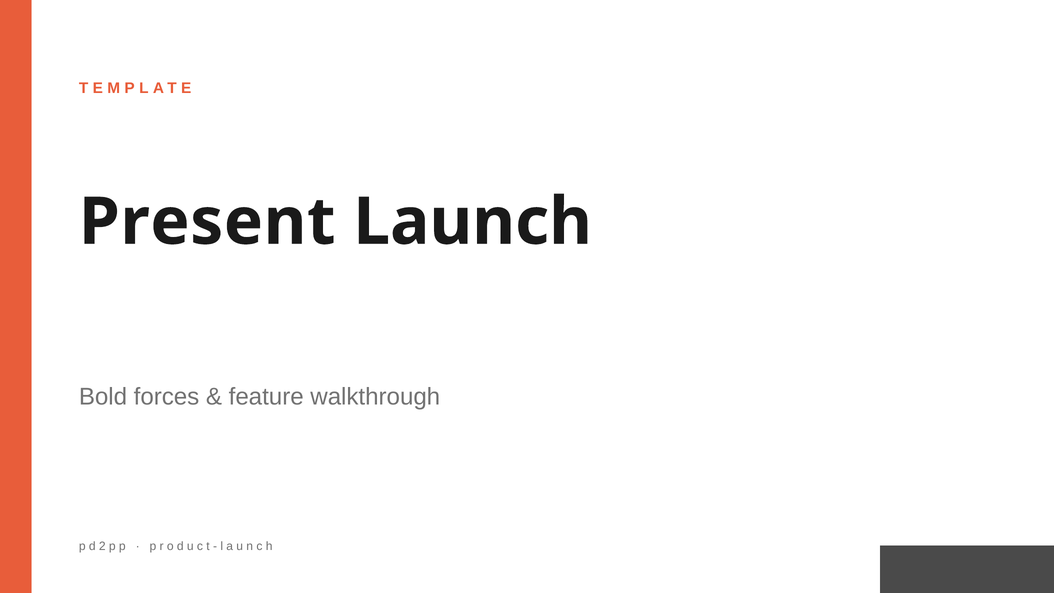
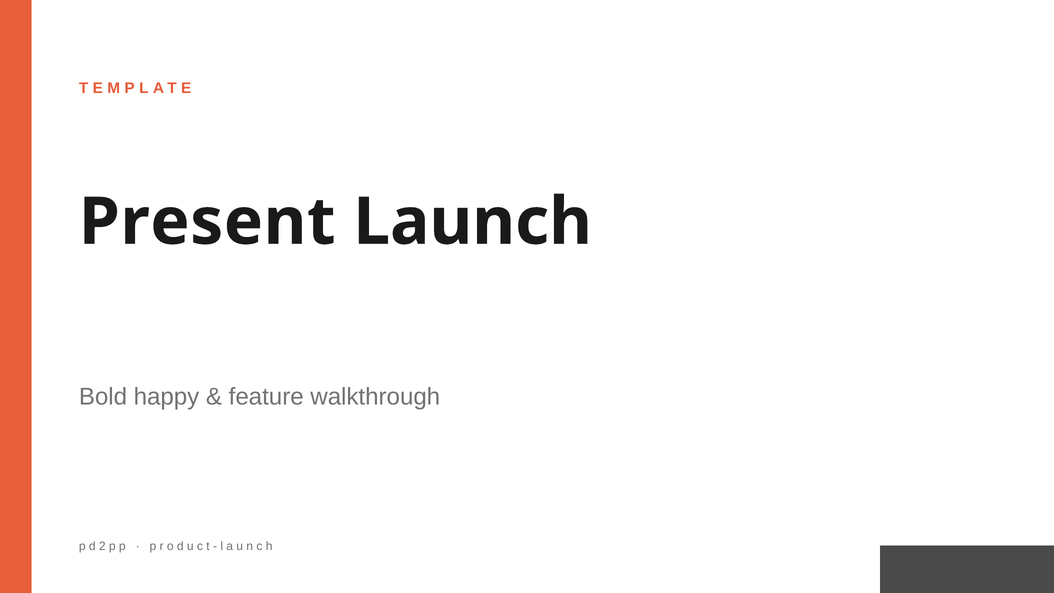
forces: forces -> happy (167, 397)
